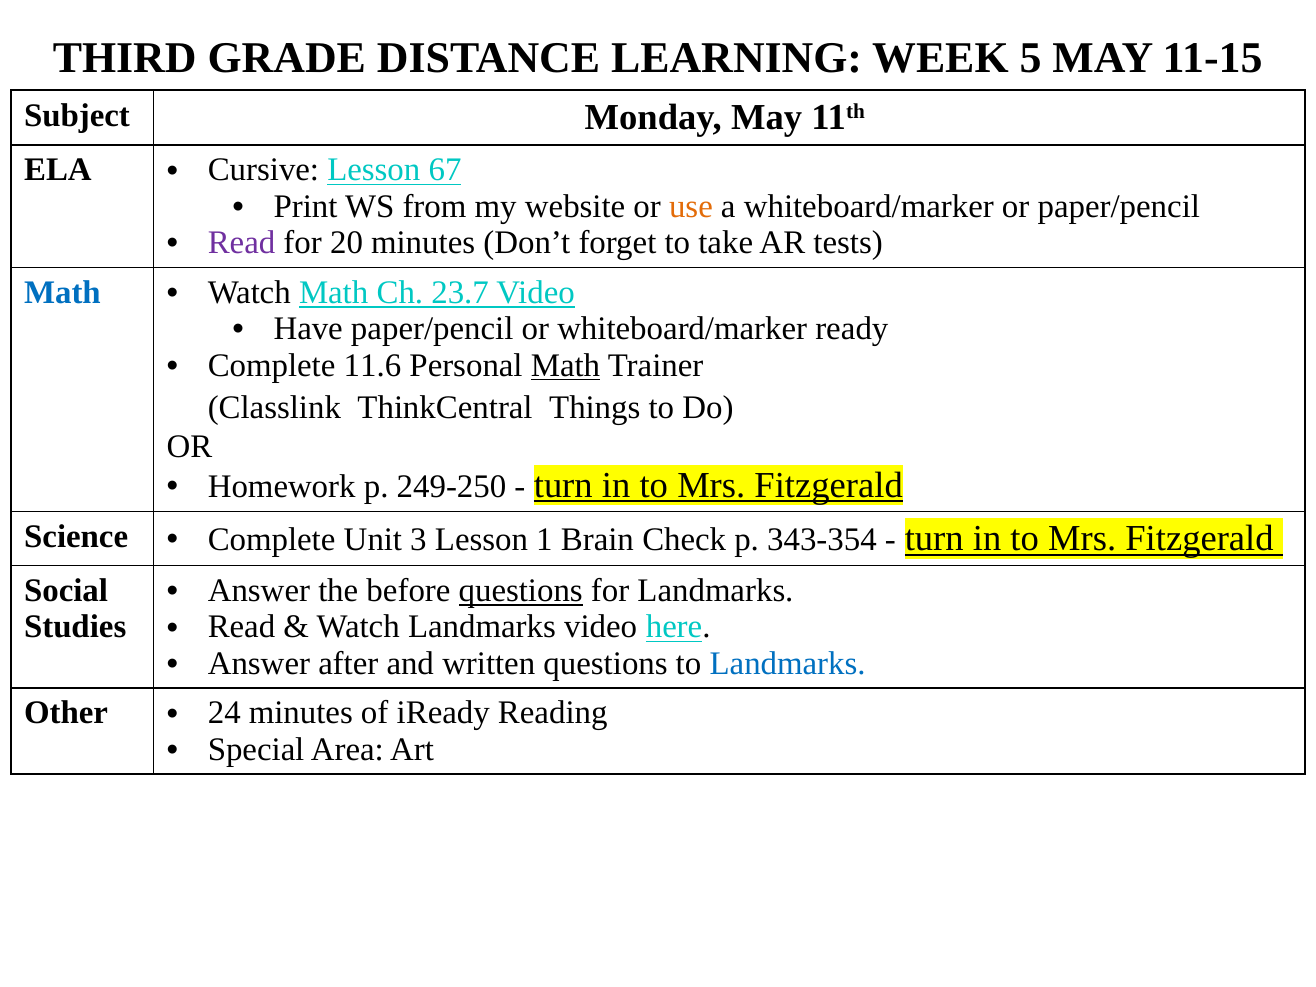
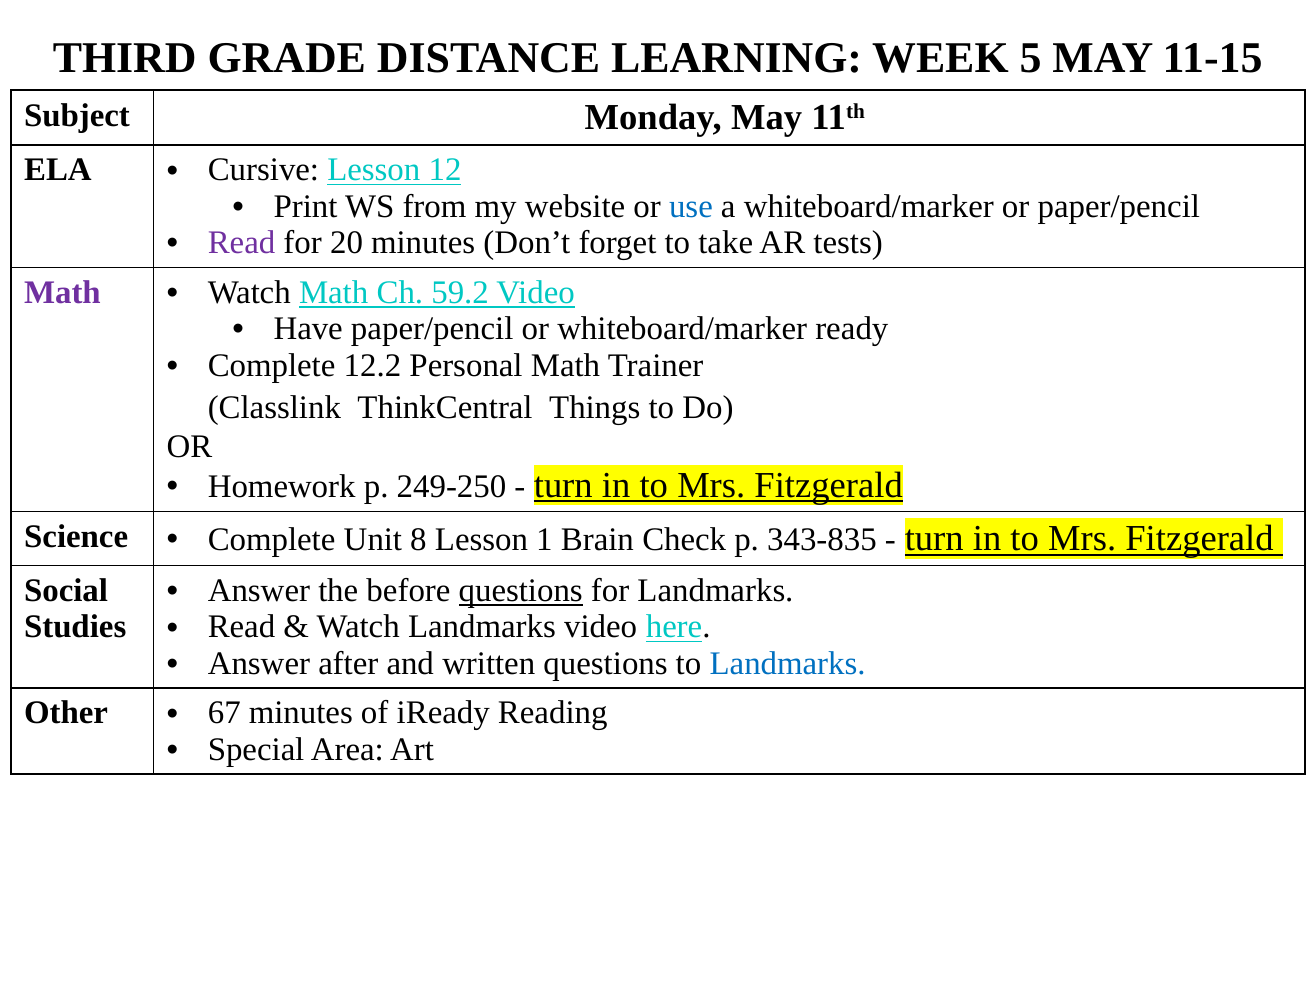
67: 67 -> 12 (445, 170)
use colour: orange -> blue (691, 206)
Math colour: blue -> purple (62, 292)
23.7: 23.7 -> 59.2 (460, 292)
11.6: 11.6 -> 12.2 (372, 365)
Math underline: present -> none (565, 365)
3: 3 -> 8 (418, 540)
343-354: 343-354 -> 343-835 (822, 540)
24: 24 -> 67 (224, 713)
